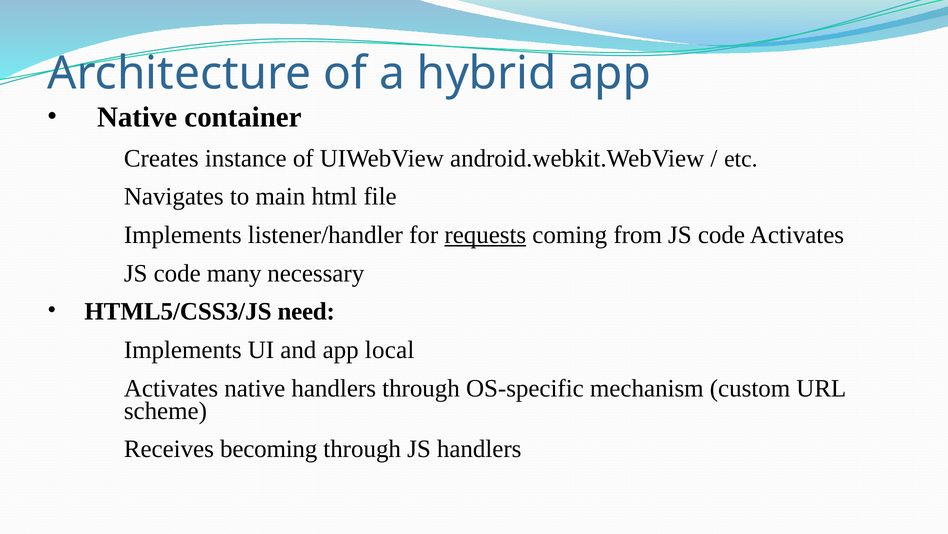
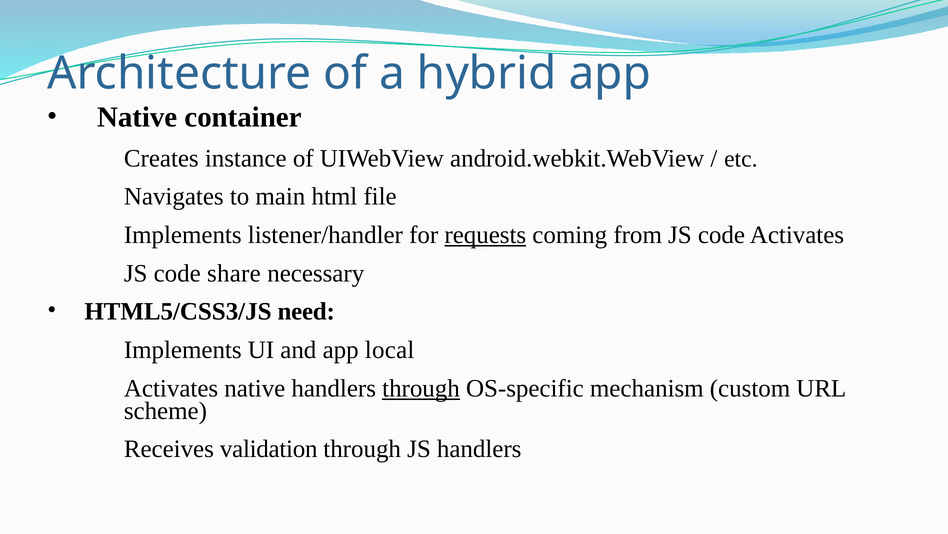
many: many -> share (234, 273)
through underline: none -> present (421, 388)
becoming: becoming -> validation (269, 449)
